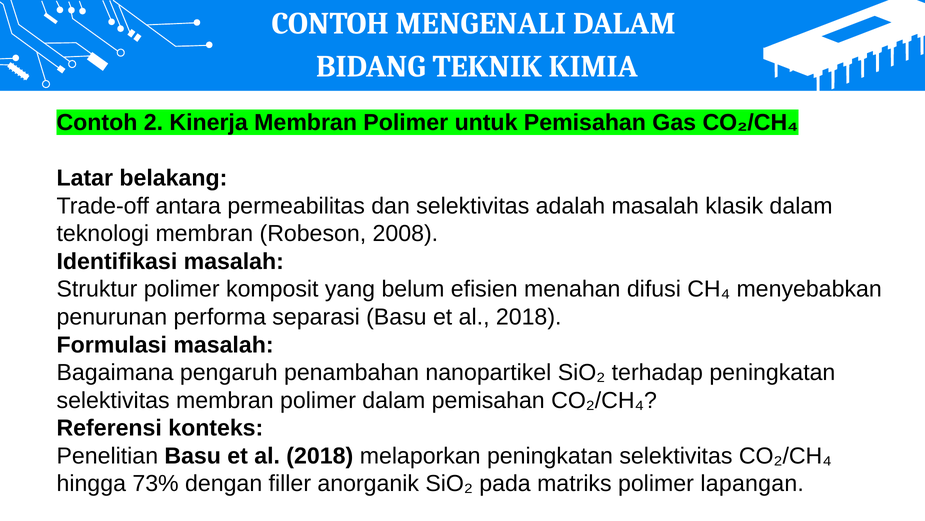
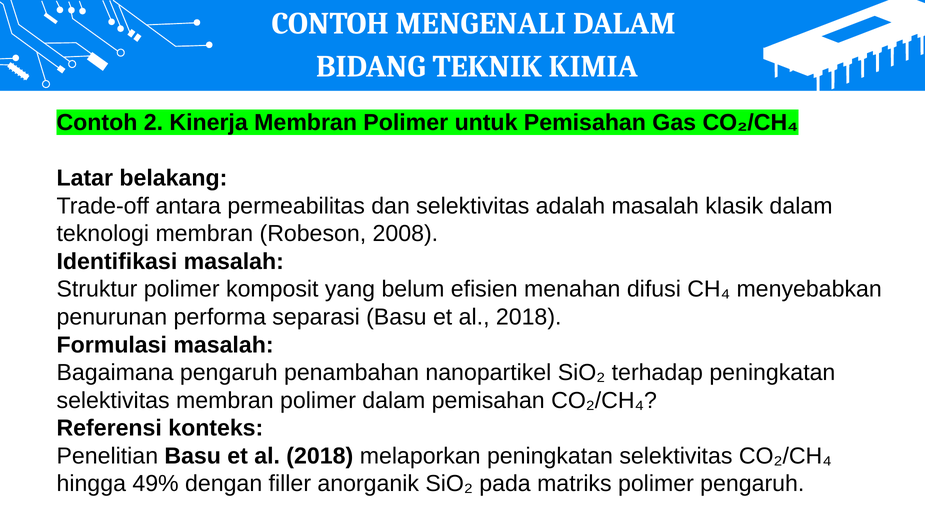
73%: 73% -> 49% (156, 483)
polimer lapangan: lapangan -> pengaruh (752, 483)
